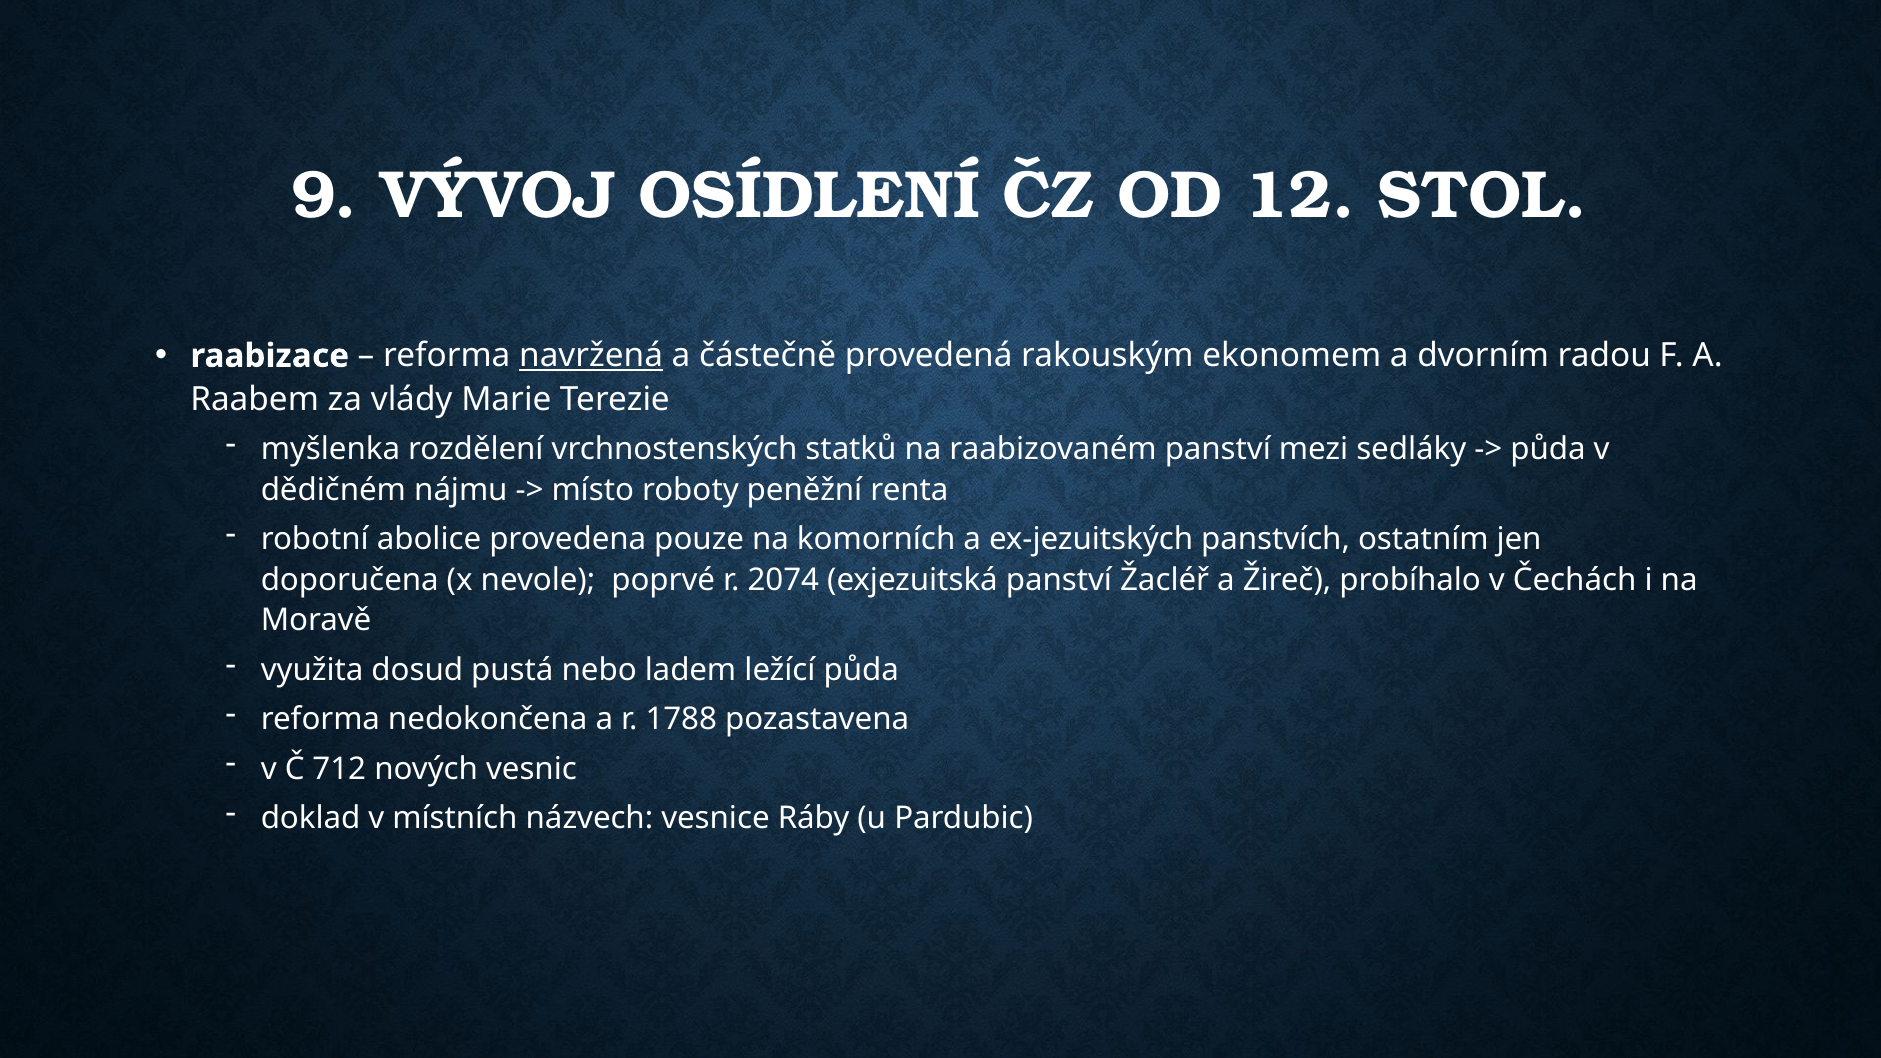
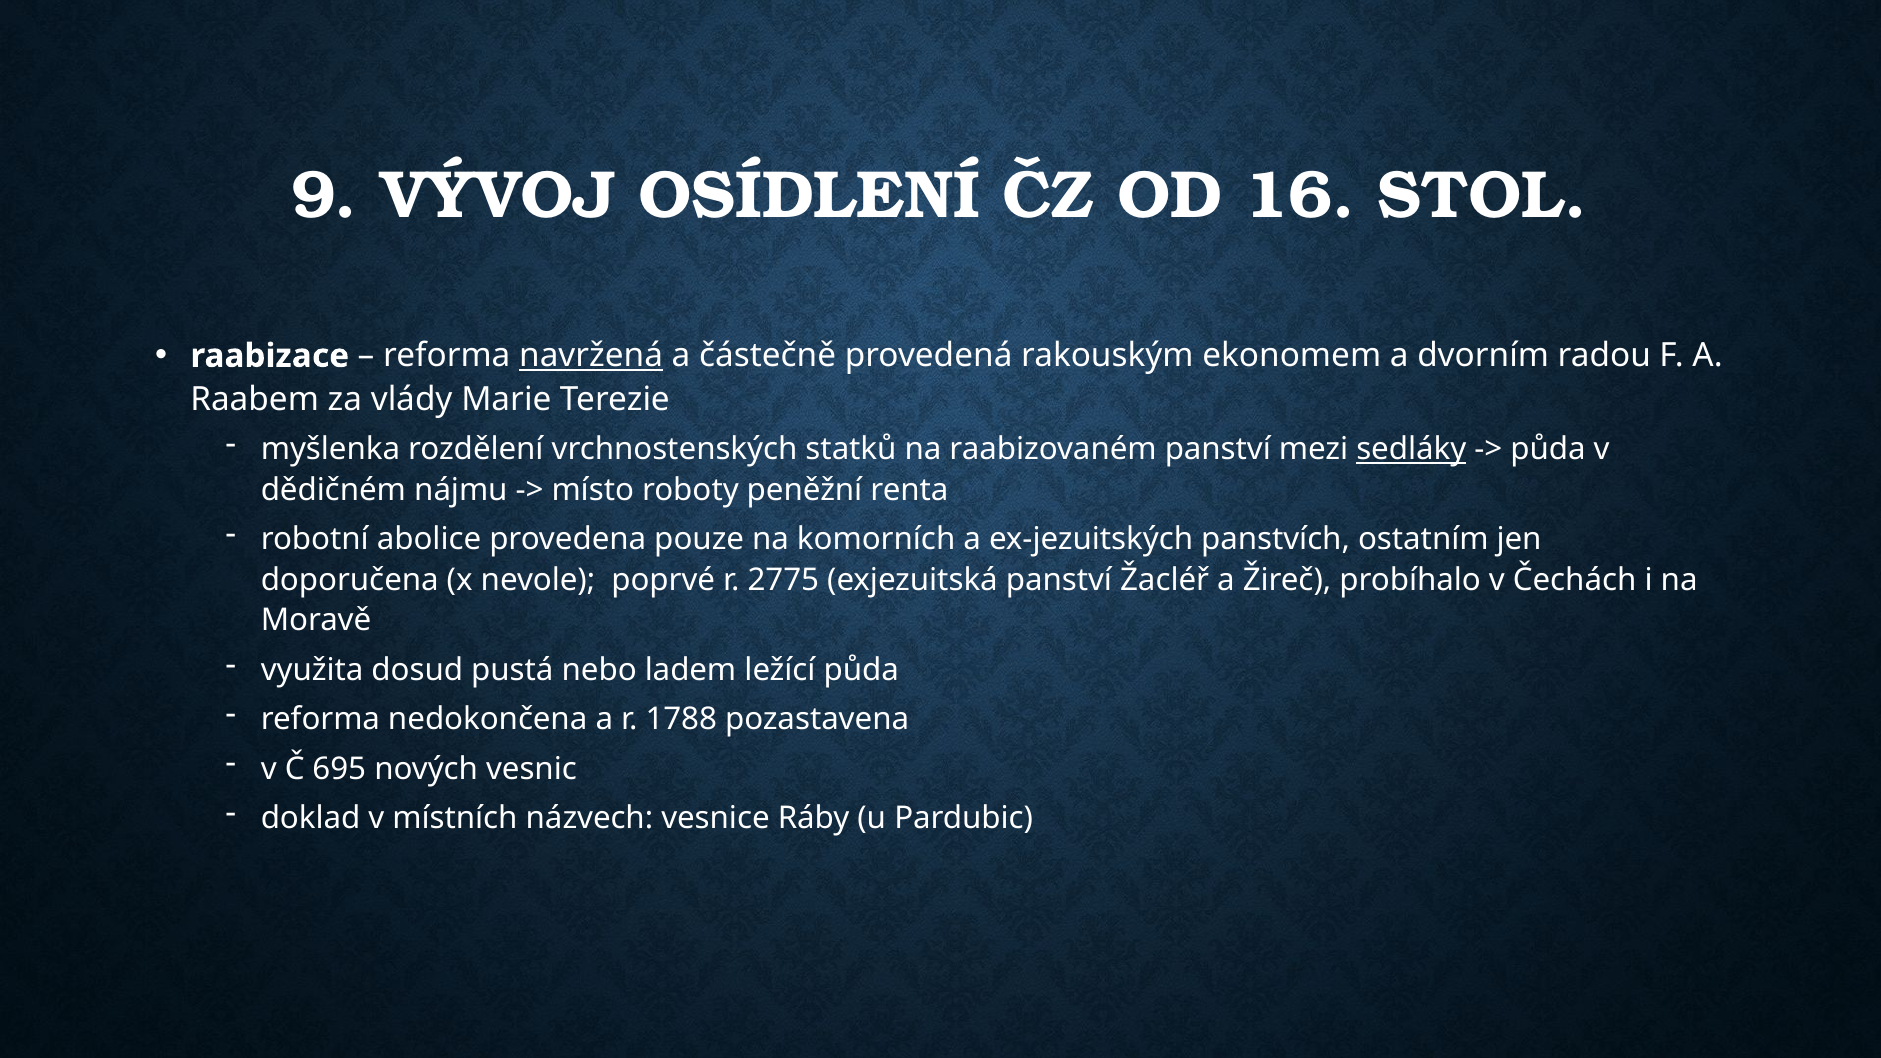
12: 12 -> 16 (1300, 196)
sedláky underline: none -> present (1411, 449)
2074: 2074 -> 2775 (783, 580)
712: 712 -> 695 (339, 769)
